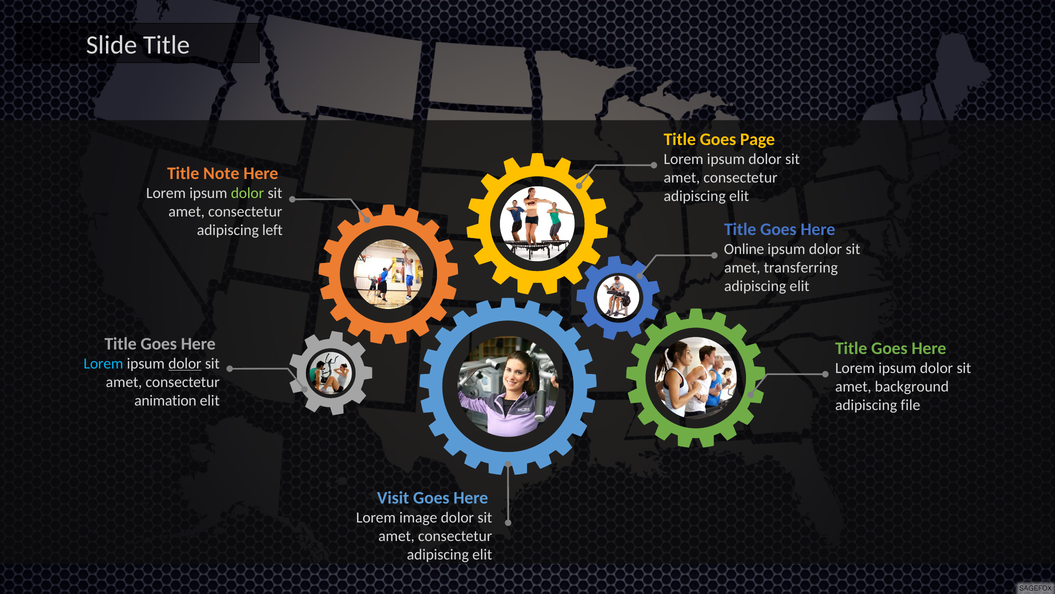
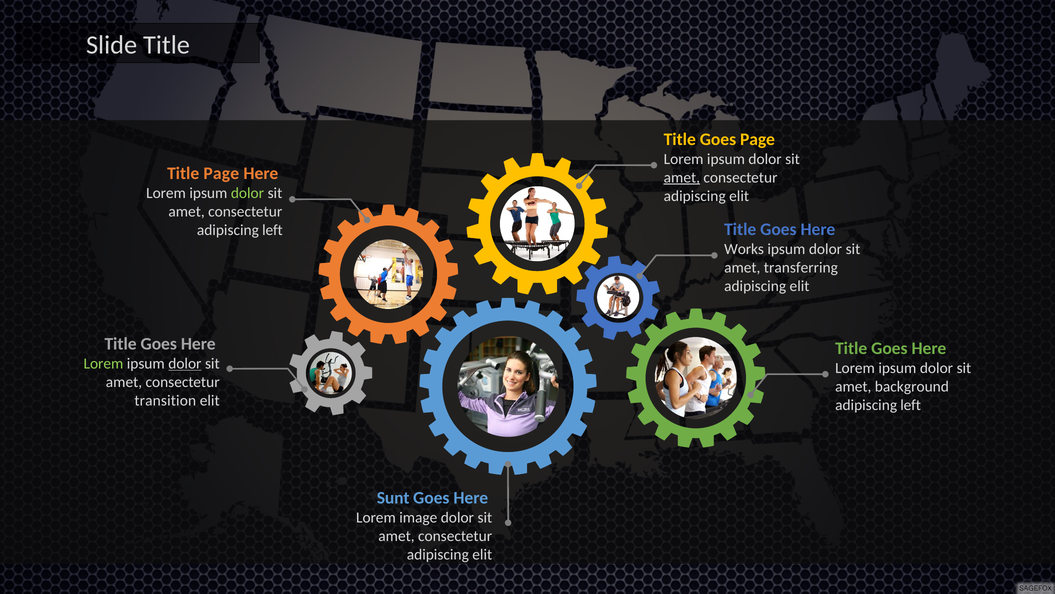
Title Note: Note -> Page (221, 173)
amet underline: none -> present (682, 177)
Online: Online -> Works (744, 249)
Lorem colour: light blue -> light green (103, 363)
animation: animation -> transition (165, 400)
file: file -> left (911, 405)
Visit: Visit -> Sunt (393, 497)
